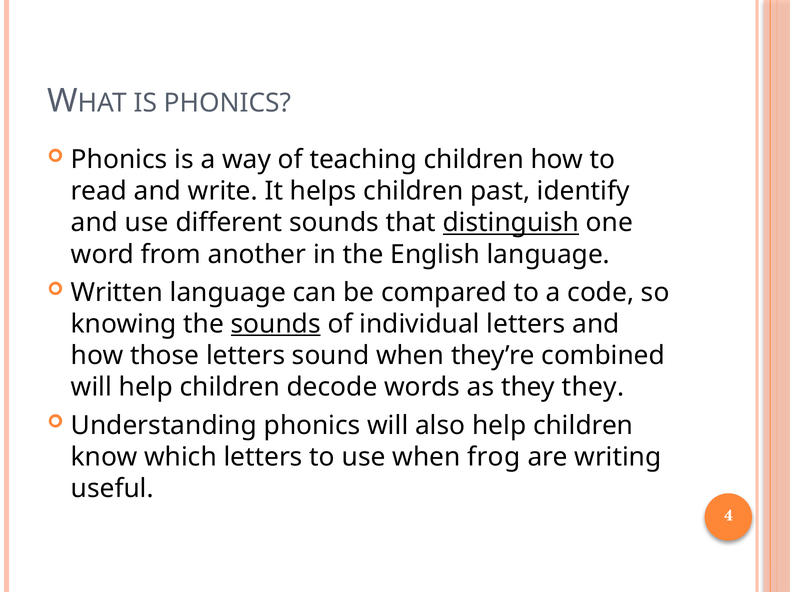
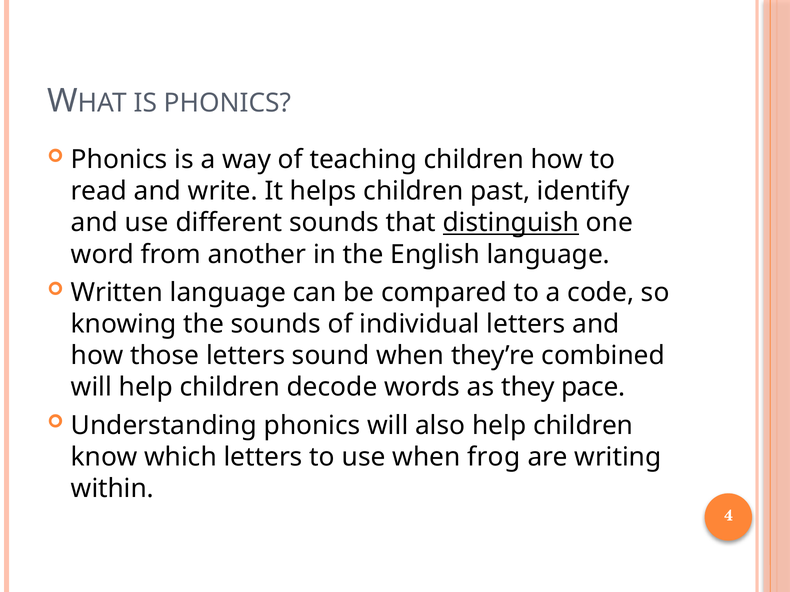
sounds underline: present -> none (276, 324)
they they: they -> pace (593, 388)
useful: useful -> within (112, 489)
